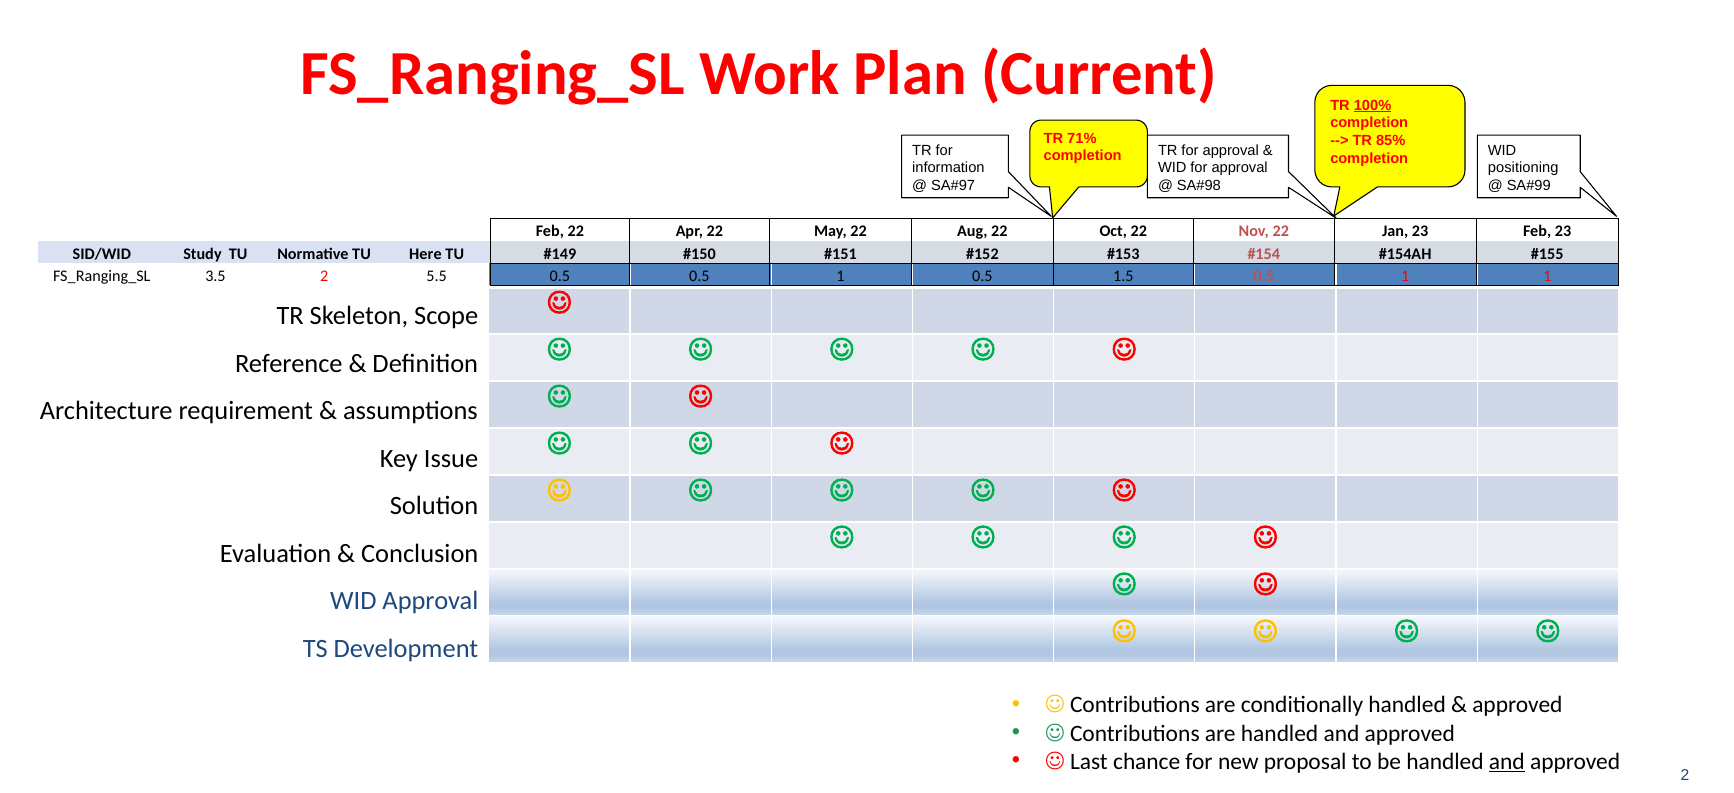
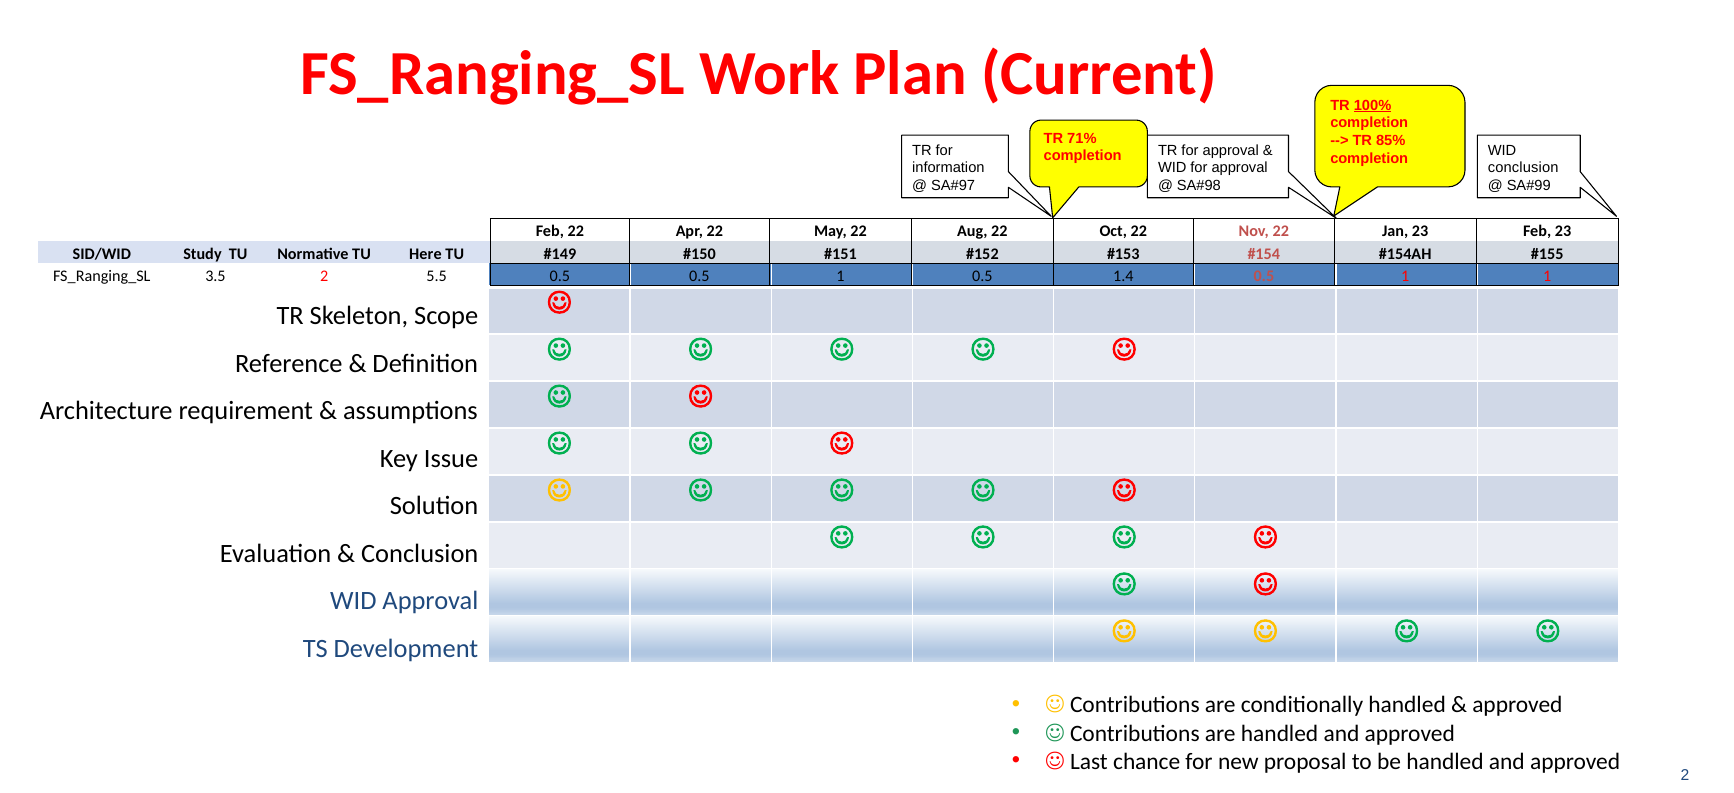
positioning: positioning -> conclusion (1523, 168)
1.5: 1.5 -> 1.4 (1123, 276)
and underline: present -> none (1507, 761)
